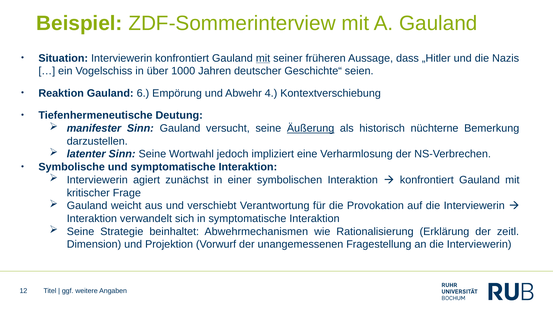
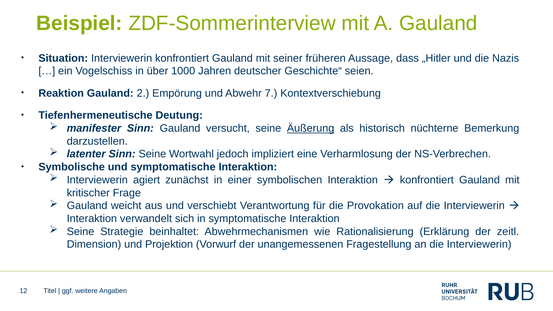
mit underline: present -> none (263, 58)
6: 6 -> 2 (143, 93)
4: 4 -> 7 (271, 93)
